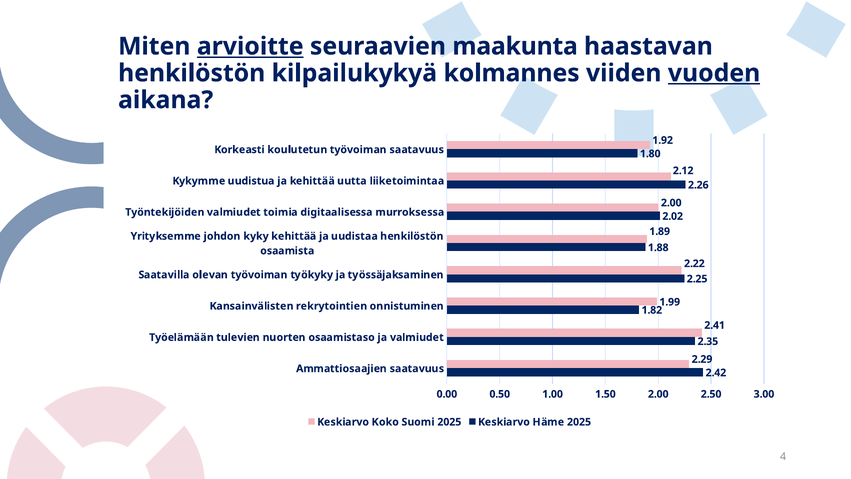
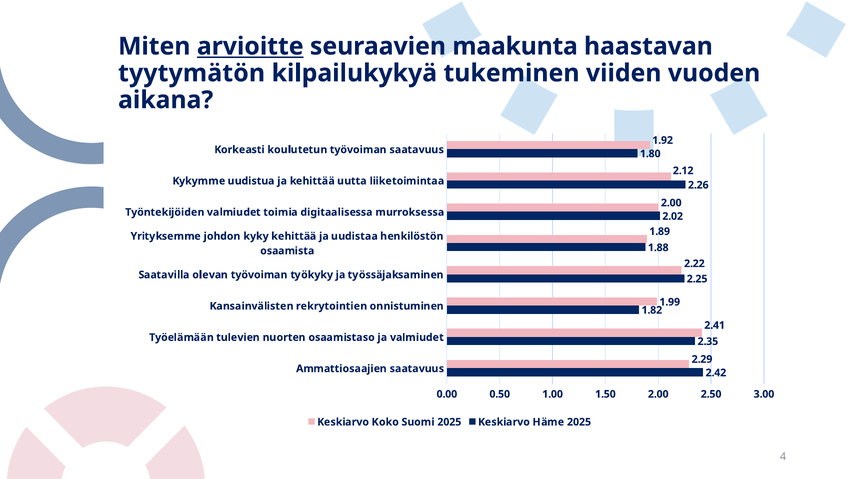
henkilöstön: henkilöstön -> tyytymätön (192, 73)
kolmannes: kolmannes -> tukeminen (512, 73)
vuoden underline: present -> none (714, 73)
